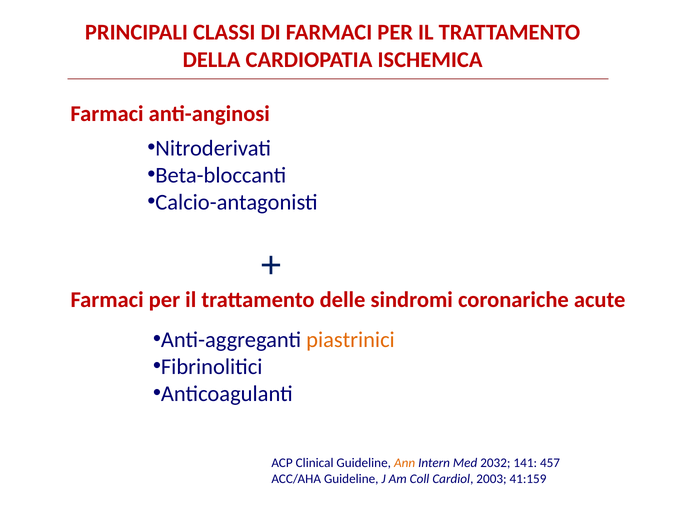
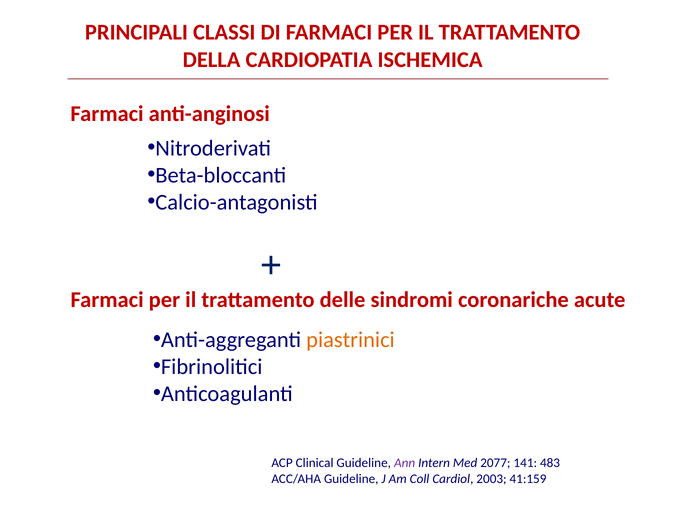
Ann colour: orange -> purple (405, 463)
2032: 2032 -> 2077 (495, 463)
457: 457 -> 483 (550, 463)
